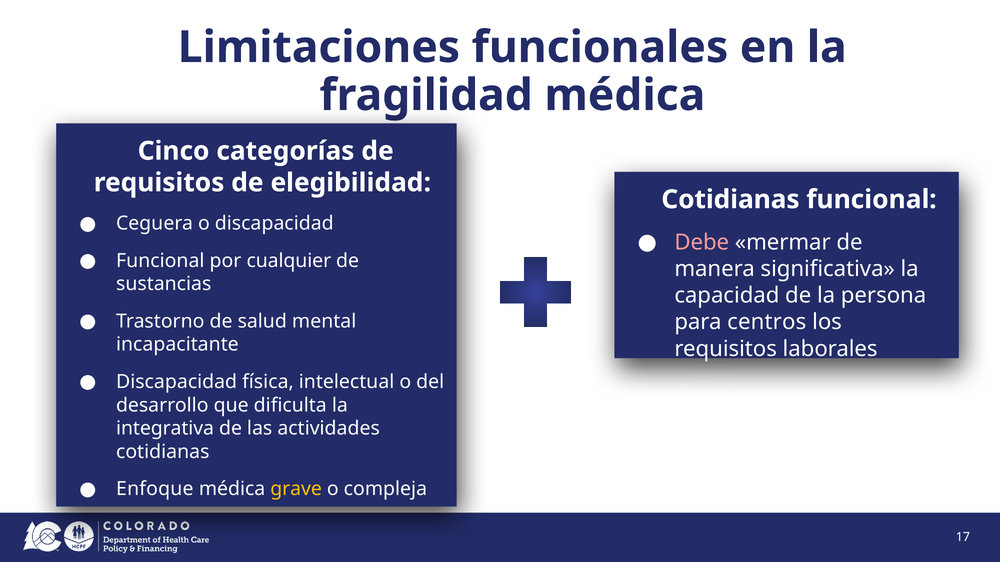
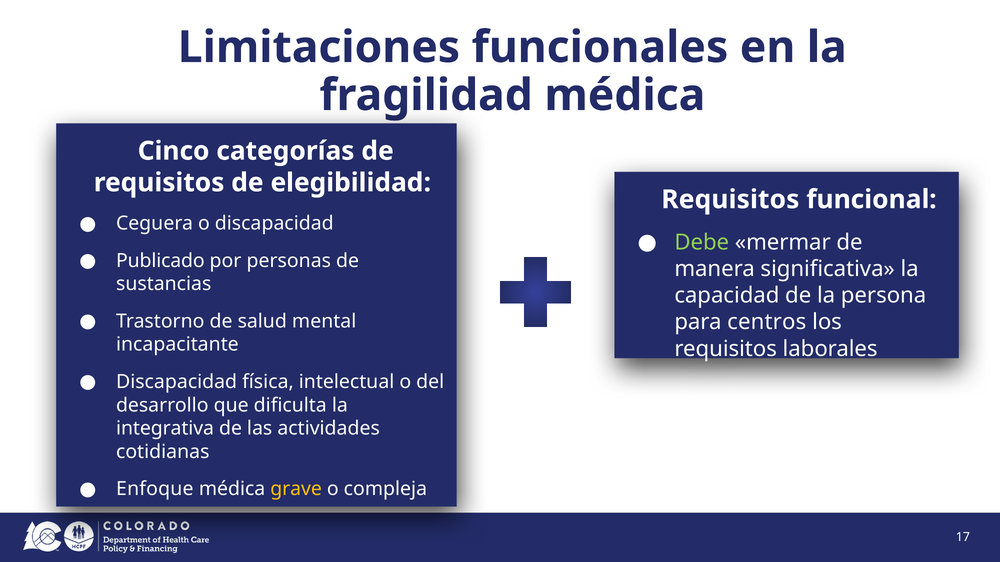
Cotidianas: Cotidianas -> Requisitos (730, 200)
Debe colour: pink -> light green (702, 242)
Funcional: Funcional -> Publicado (160, 261)
cualquier: cualquier -> personas (289, 261)
